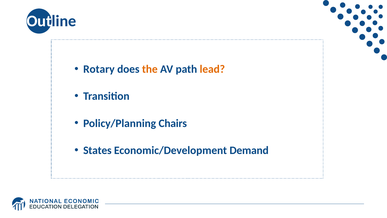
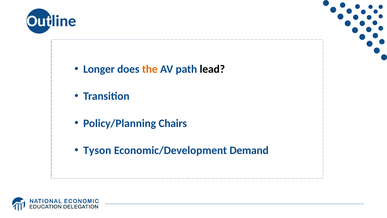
Rotary: Rotary -> Longer (99, 69)
lead colour: orange -> black (212, 69)
States: States -> Tyson (97, 150)
